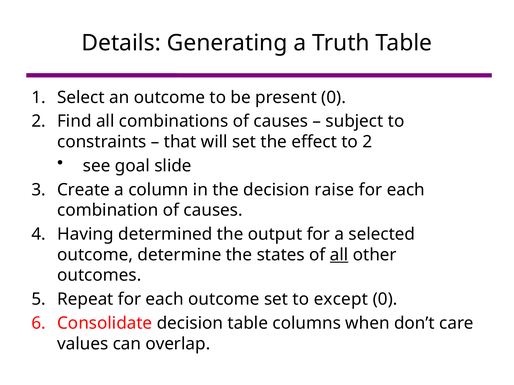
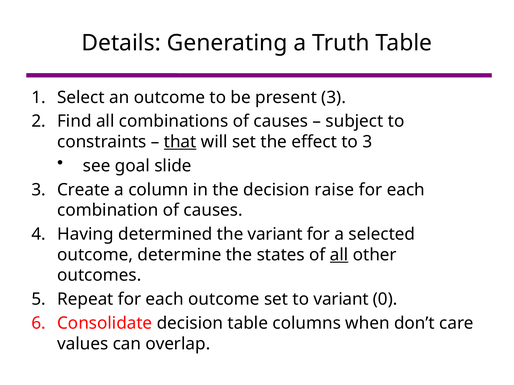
present 0: 0 -> 3 (334, 97)
that underline: none -> present (180, 142)
to 2: 2 -> 3 (367, 142)
the output: output -> variant (275, 235)
to except: except -> variant (341, 300)
